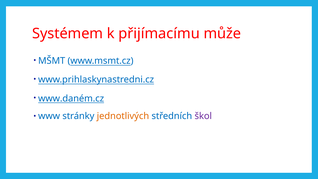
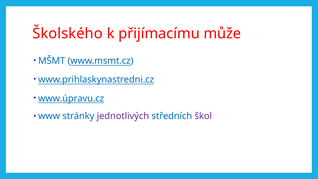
Systémem: Systémem -> Školského (68, 33)
www.daném.cz: www.daném.cz -> www.úpravu.cz (71, 98)
jednotlivých colour: orange -> purple (123, 116)
